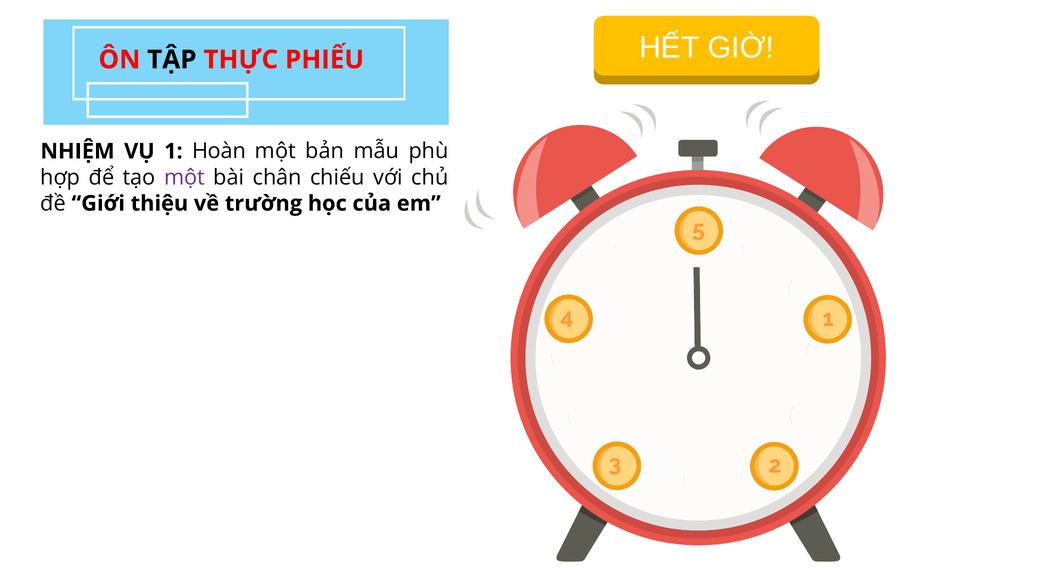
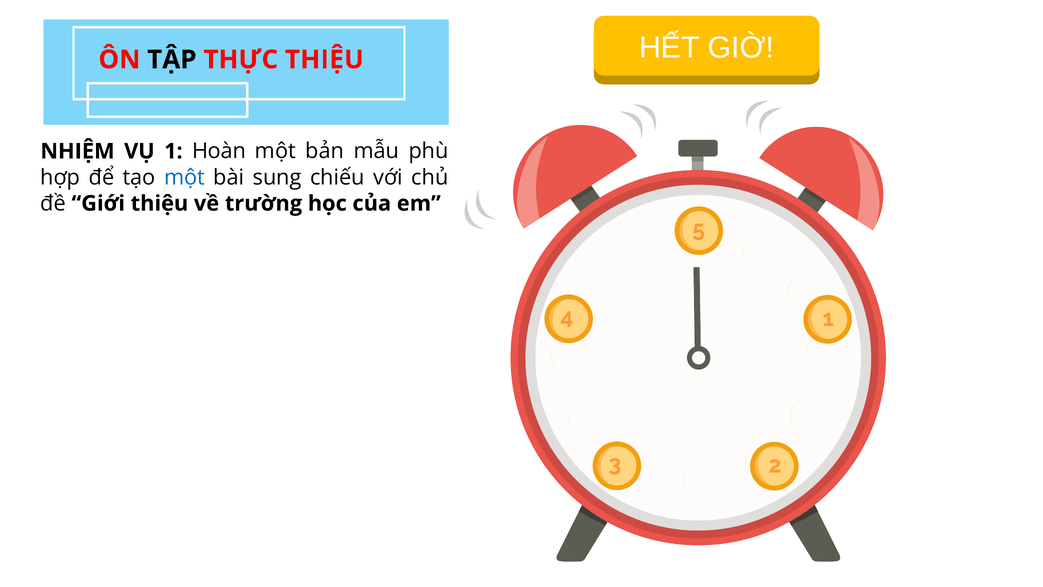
THỰC PHIẾU: PHIẾU -> THIỆU (324, 60)
một colour: purple -> blue (184, 177)
chân: chân -> sung (277, 177)
